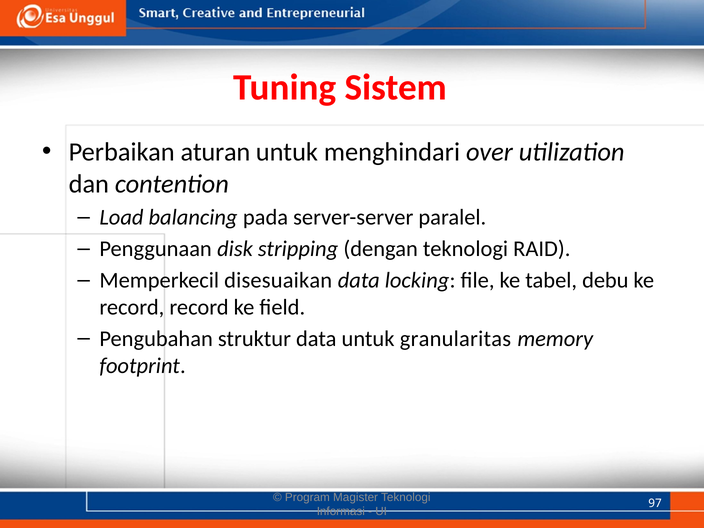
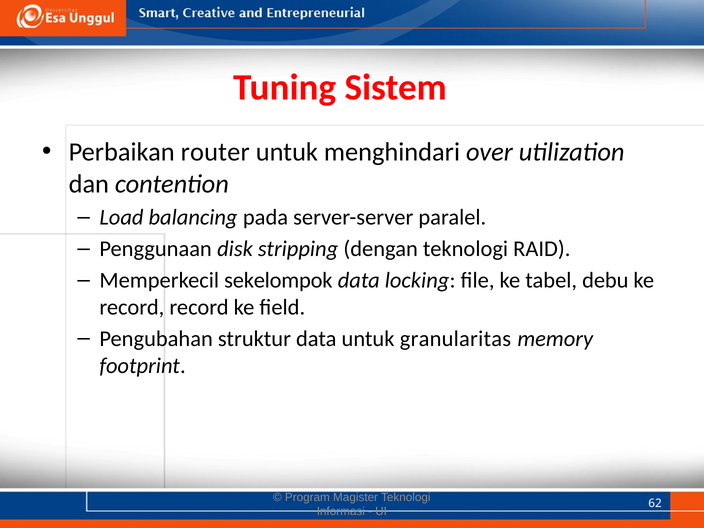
aturan: aturan -> router (215, 152)
disesuaikan: disesuaikan -> sekelompok (278, 280)
97: 97 -> 62 (655, 503)
